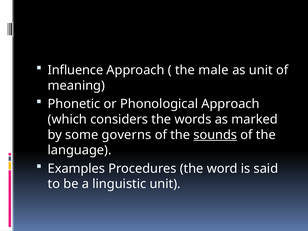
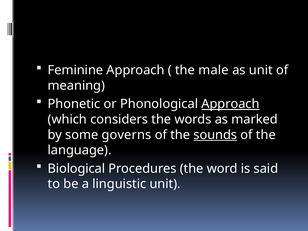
Influence: Influence -> Feminine (75, 70)
Approach underline: none -> present (231, 104)
Examples: Examples -> Biological (76, 169)
